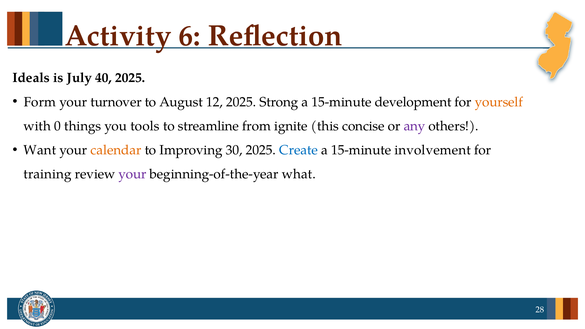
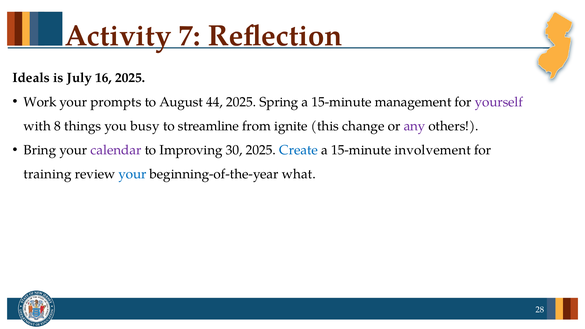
6: 6 -> 7 (190, 36)
40: 40 -> 16 (104, 78)
Form: Form -> Work (40, 102)
turnover: turnover -> prompts (116, 102)
12: 12 -> 44 (215, 102)
Strong: Strong -> Spring (279, 102)
development: development -> management (413, 102)
yourself colour: orange -> purple (499, 102)
0: 0 -> 8 (58, 126)
tools: tools -> busy (145, 126)
concise: concise -> change (363, 126)
Want: Want -> Bring (40, 150)
calendar colour: orange -> purple (116, 150)
your colour: purple -> blue (132, 174)
